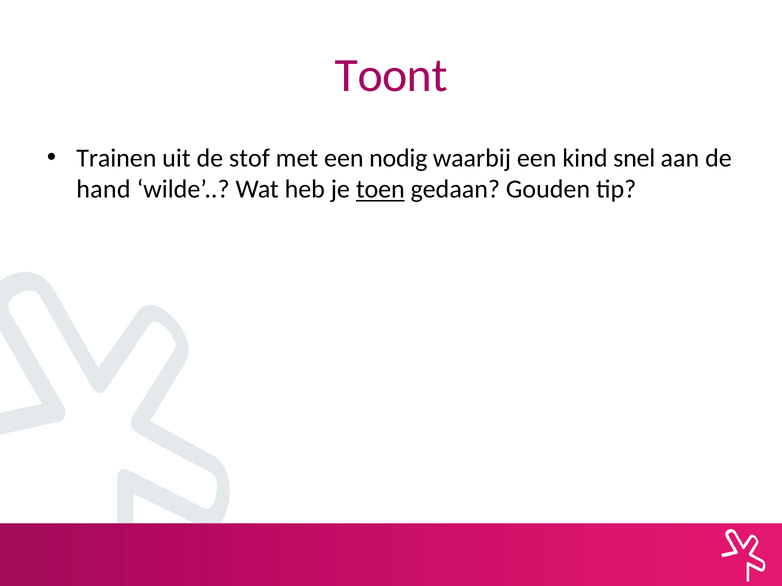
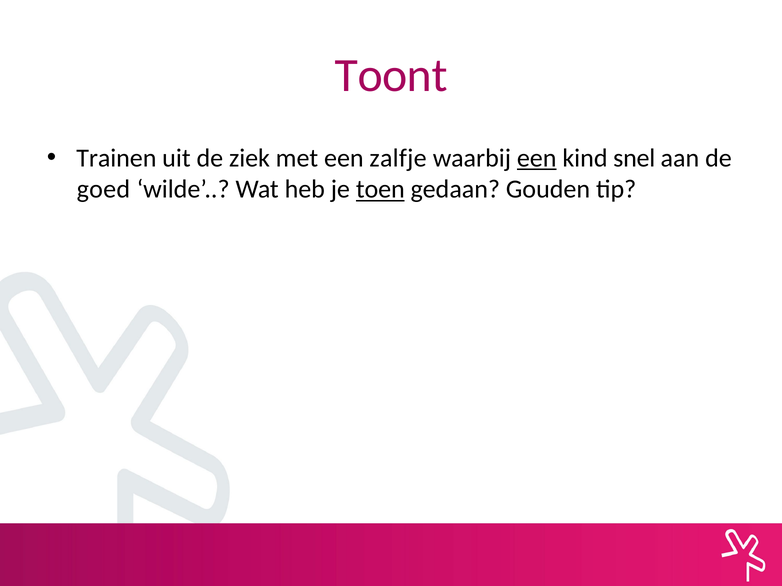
stof: stof -> ziek (249, 158)
nodig: nodig -> zalfje (398, 158)
een underline: none -> present (537, 158)
hand: hand -> goed (103, 190)
